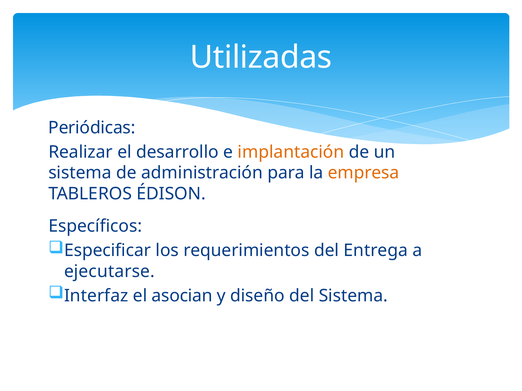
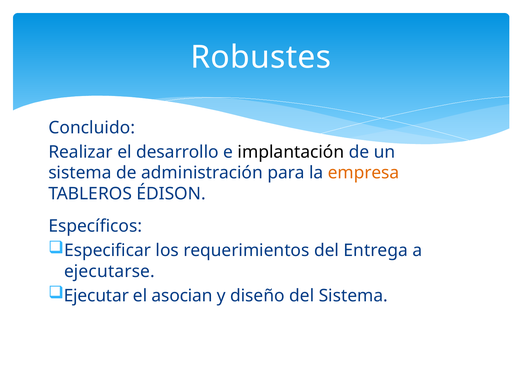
Utilizadas: Utilizadas -> Robustes (261, 57)
Periódicas: Periódicas -> Concluido (92, 128)
implantación colour: orange -> black (291, 152)
Interfaz: Interfaz -> Ejecutar (96, 296)
